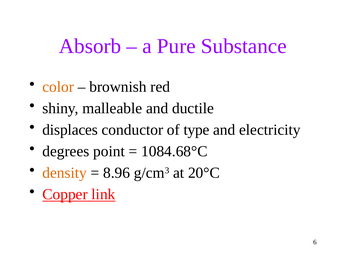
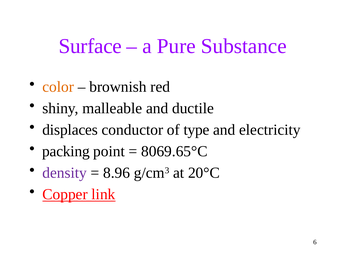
Absorb: Absorb -> Surface (90, 46)
degrees: degrees -> packing (66, 152)
1084.68°C: 1084.68°C -> 8069.65°C (174, 152)
density colour: orange -> purple (65, 173)
